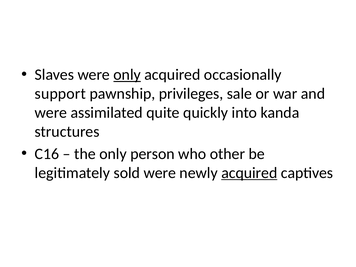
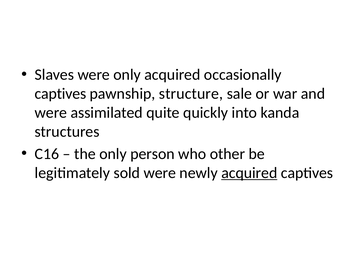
only underline: present -> none (127, 75)
support: support -> captives (60, 94)
privileges: privileges -> structure (191, 94)
